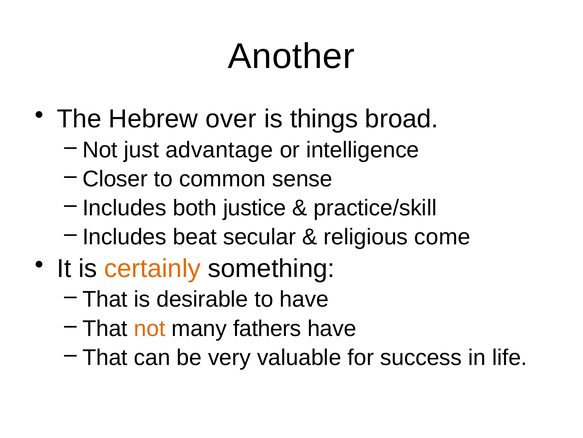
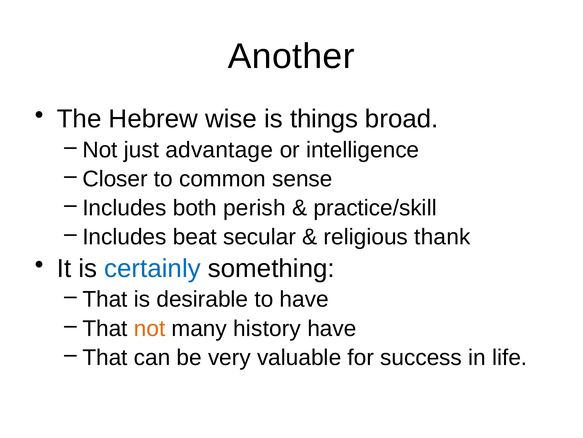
over: over -> wise (231, 119)
justice: justice -> perish (254, 208)
come: come -> thank (442, 237)
certainly colour: orange -> blue (153, 268)
fathers: fathers -> history (267, 328)
